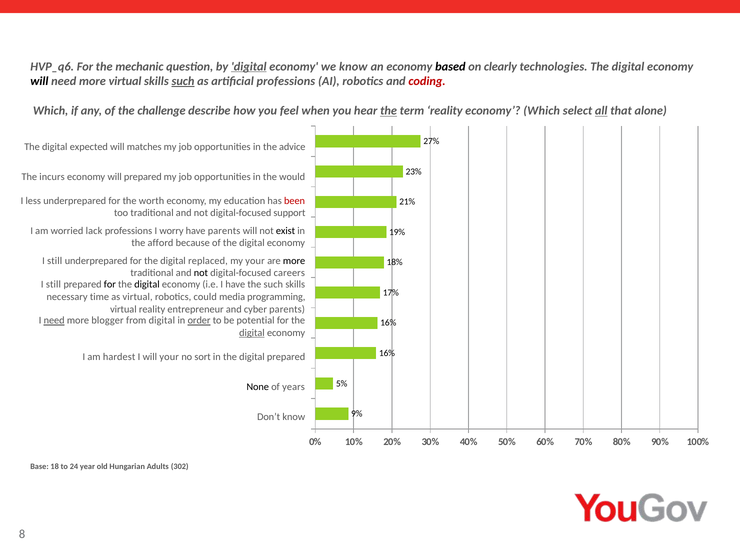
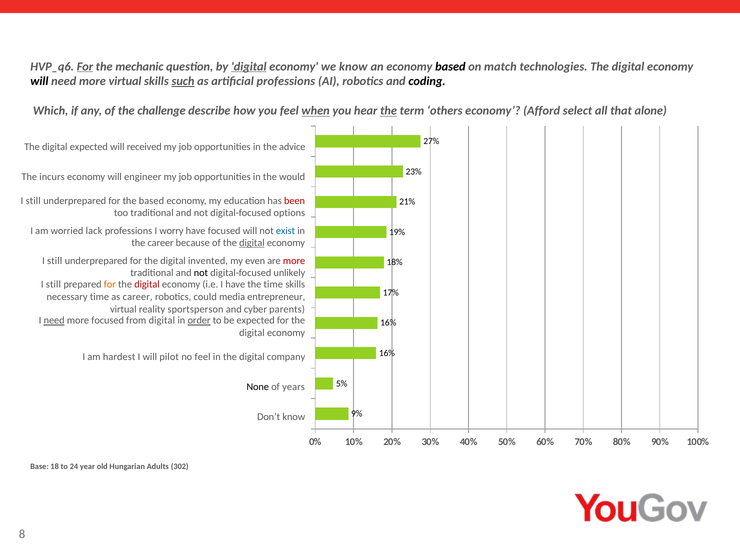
For underline: none -> present (85, 66)
clearly: clearly -> match (500, 66)
coding colour: red -> black (427, 81)
when underline: none -> present (316, 111)
term reality: reality -> others (445, 111)
economy Which: Which -> Afford (542, 111)
all underline: present -> none (601, 111)
matches: matches -> received (144, 147)
will prepared: prepared -> engineer (143, 177)
less: less -> still (33, 201)
the worth: worth -> based (151, 201)
support: support -> options (289, 213)
have parents: parents -> focused (224, 231)
exist colour: black -> blue (286, 231)
the afford: afford -> career (161, 243)
digital underline: none -> present (252, 243)
replaced: replaced -> invented (208, 261)
my your: your -> even (255, 261)
more colour: black -> red (294, 261)
careers: careers -> unlikely (289, 273)
for colour: black -> orange (110, 284)
digital colour: black -> red (147, 284)
the such: such -> time (273, 284)
as virtual: virtual -> career (138, 297)
programming: programming -> entrepreneur (276, 297)
entrepreneur: entrepreneur -> sportsperson (195, 309)
more blogger: blogger -> focused (108, 321)
be potential: potential -> expected (256, 321)
digital underline: present -> none (252, 333)
will your: your -> pilot (169, 357)
no sort: sort -> feel (203, 357)
digital prepared: prepared -> company (286, 357)
